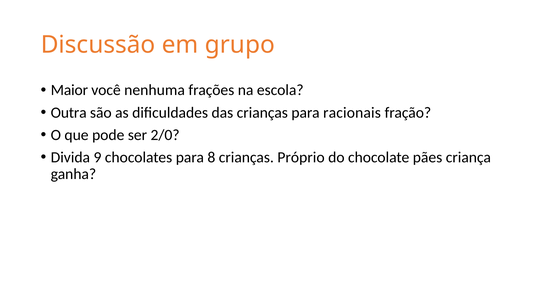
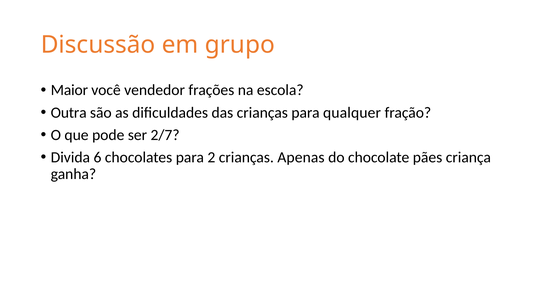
nenhuma: nenhuma -> vendedor (155, 90)
racionais: racionais -> qualquer (352, 113)
2/0: 2/0 -> 2/7 (165, 135)
9: 9 -> 6 (97, 157)
8: 8 -> 2 (211, 157)
Próprio: Próprio -> Apenas (301, 157)
